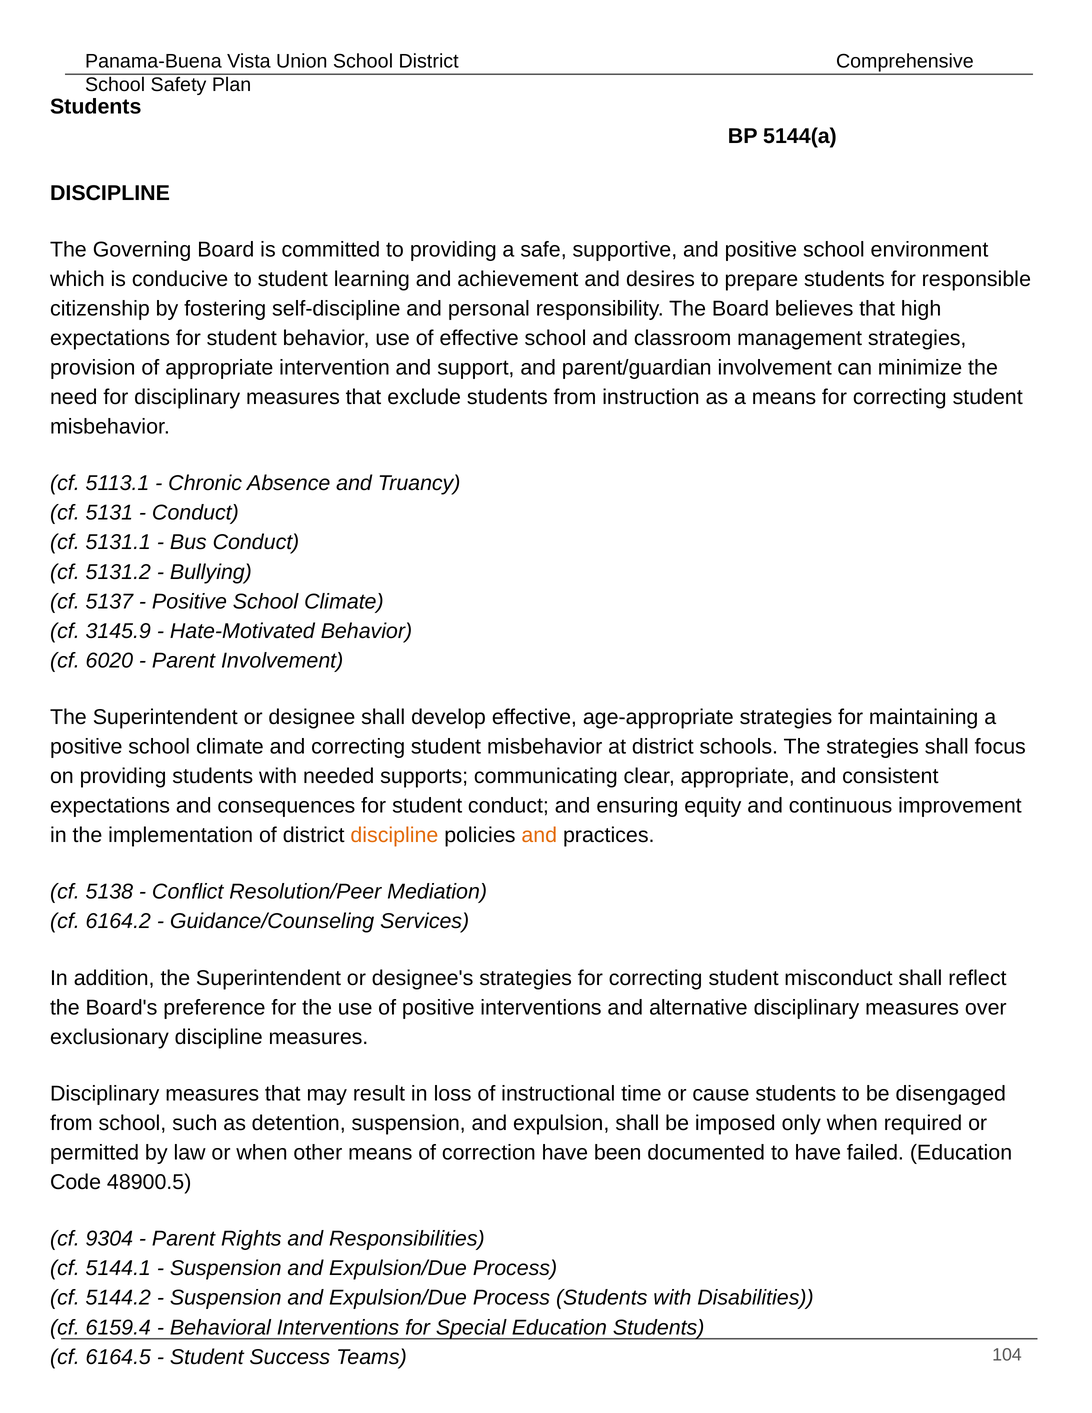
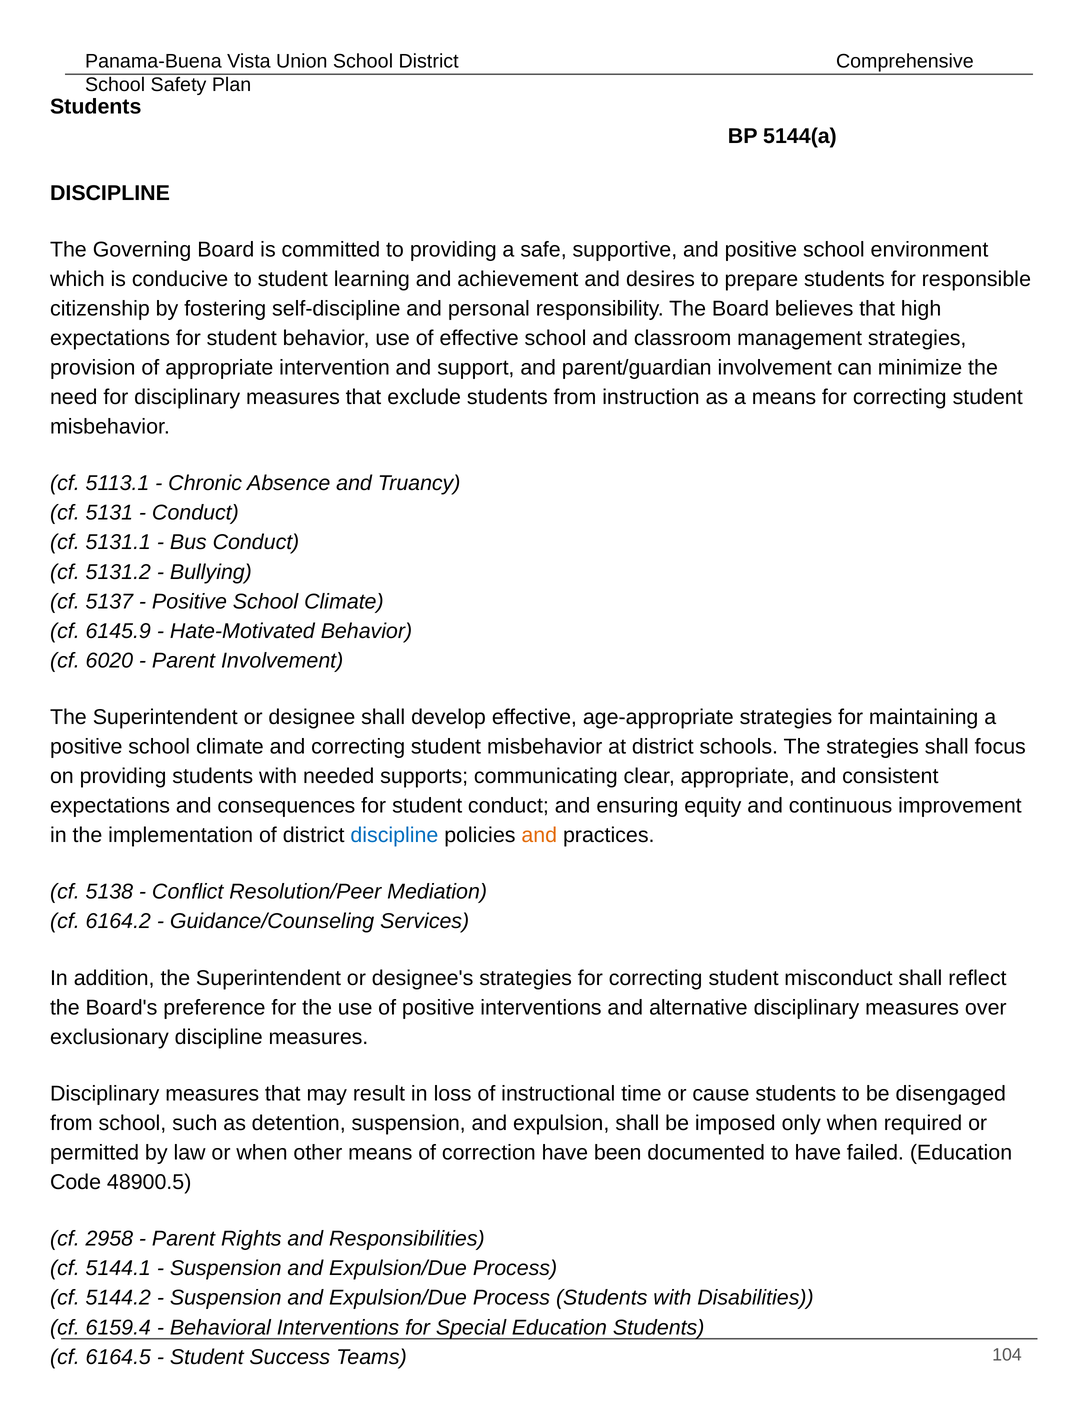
3145.9: 3145.9 -> 6145.9 (118, 631)
discipline colour: orange -> blue (394, 835)
9304: 9304 -> 2958 (109, 1239)
